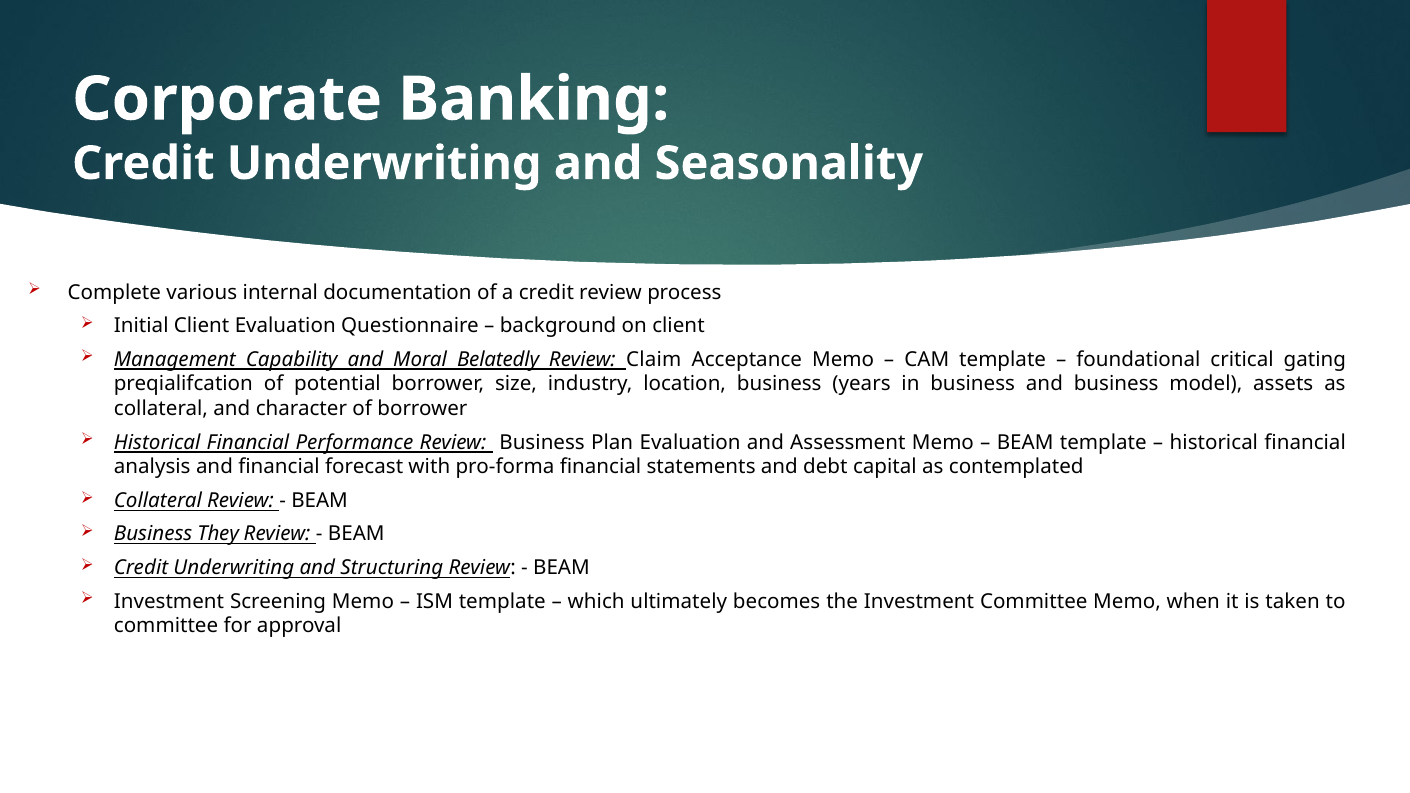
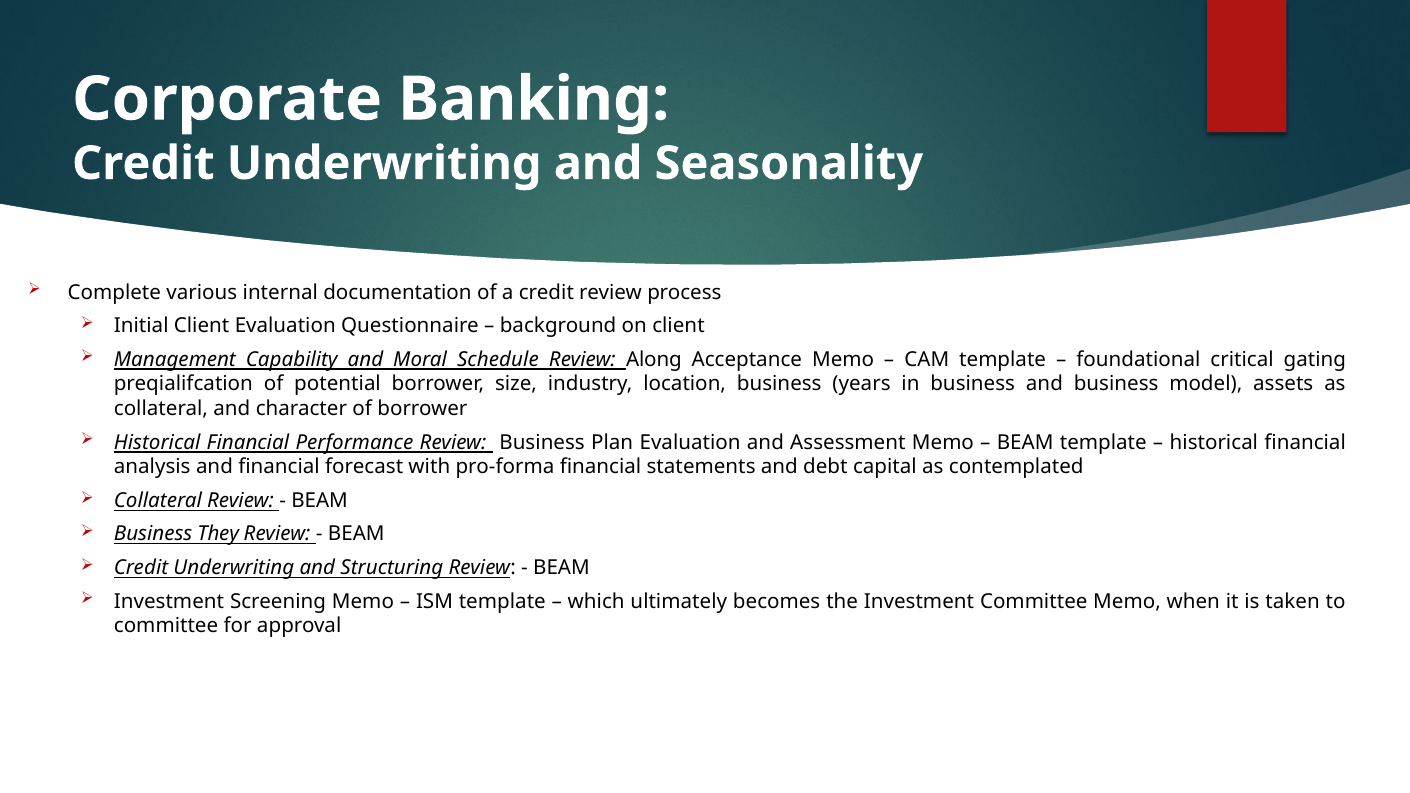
Belatedly: Belatedly -> Schedule (498, 360)
Claim: Claim -> Along (654, 360)
